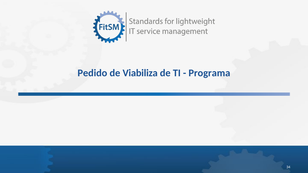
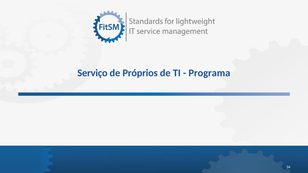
Pedido: Pedido -> Serviço (92, 73)
Viabiliza: Viabiliza -> Próprios (140, 73)
